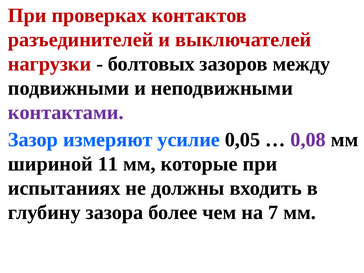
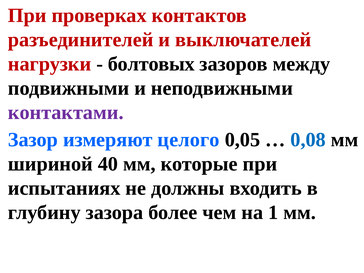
усилие: усилие -> целого (189, 140)
0,08 colour: purple -> blue (308, 140)
11: 11 -> 40 (108, 164)
7: 7 -> 1 (273, 213)
